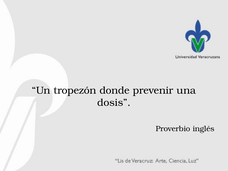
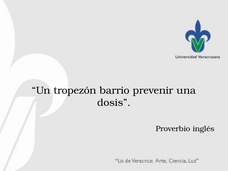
donde: donde -> barrio (115, 90)
